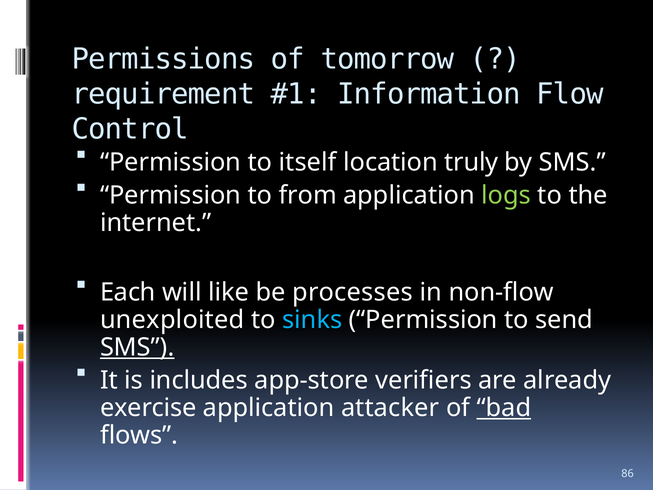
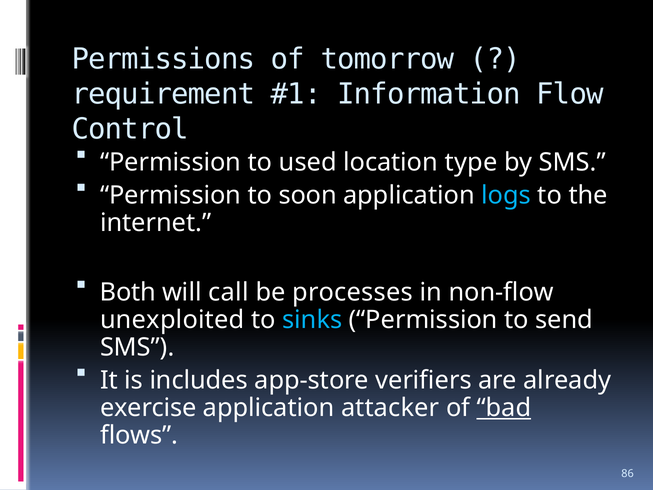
itself: itself -> used (308, 162)
truly: truly -> type (471, 162)
from: from -> soon (308, 195)
logs colour: light green -> light blue (506, 195)
Each: Each -> Both (128, 292)
like: like -> call (229, 292)
SMS underline: present -> none (137, 347)
